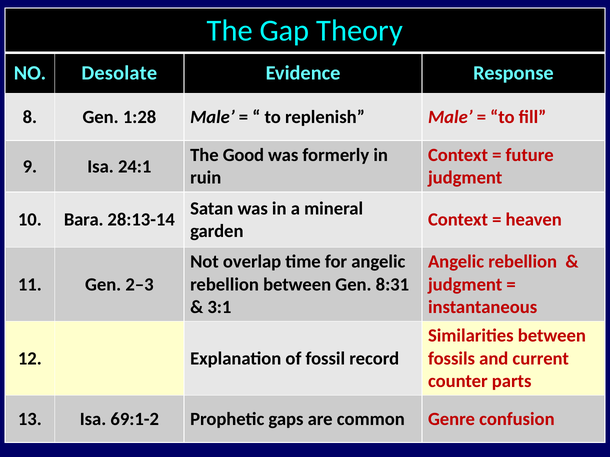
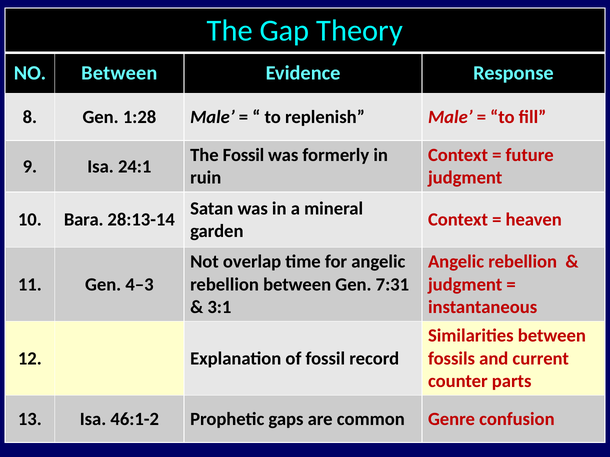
NO Desolate: Desolate -> Between (119, 73)
The Good: Good -> Fossil (243, 155)
2‒3: 2‒3 -> 4‒3 (140, 285)
8:31: 8:31 -> 7:31 (392, 285)
69:1-2: 69:1-2 -> 46:1-2 (135, 420)
